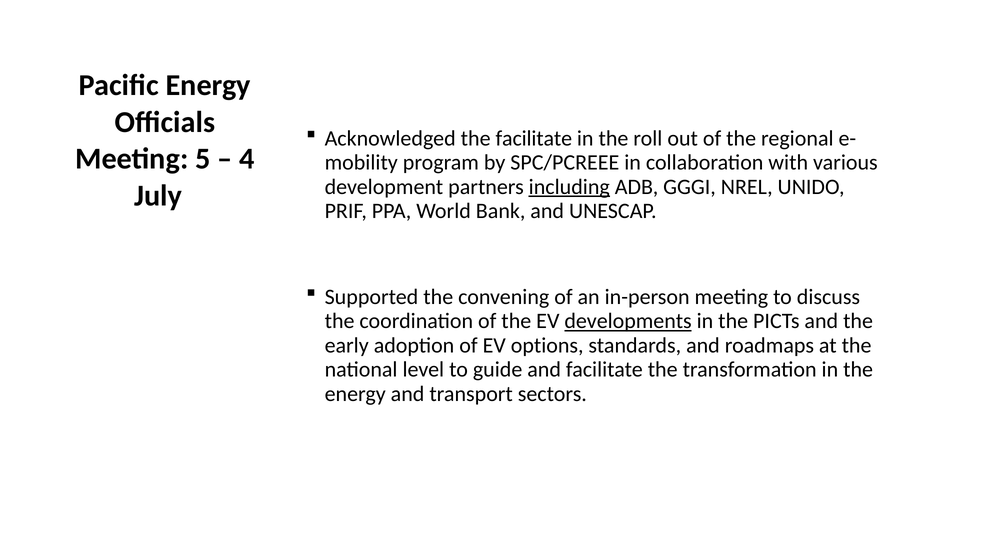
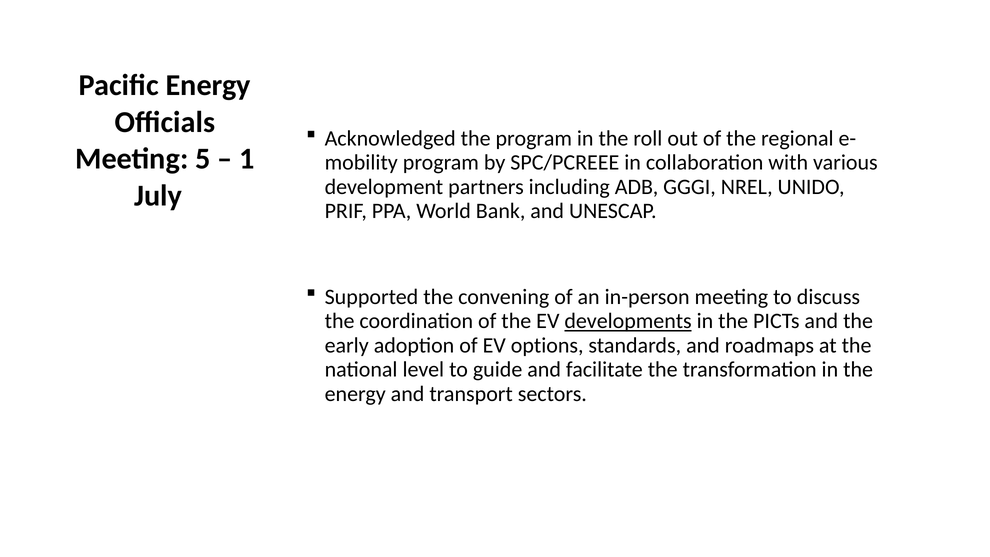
the facilitate: facilitate -> program (534, 138)
4: 4 -> 1 (247, 159)
including underline: present -> none (569, 187)
